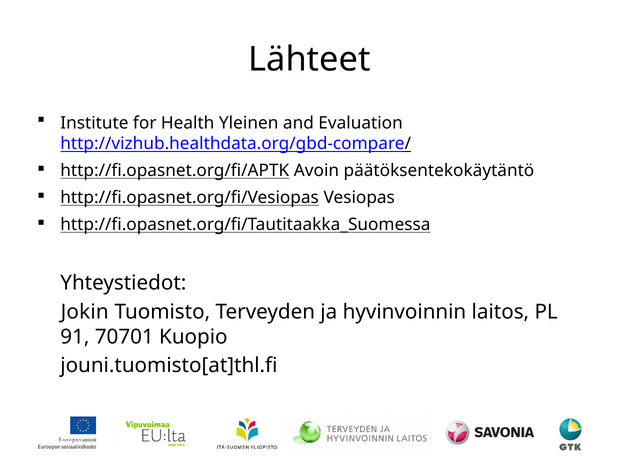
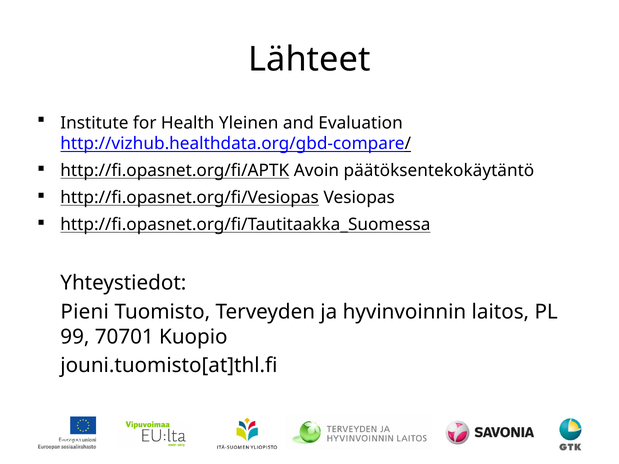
Jokin: Jokin -> Pieni (85, 312)
91: 91 -> 99 (75, 337)
